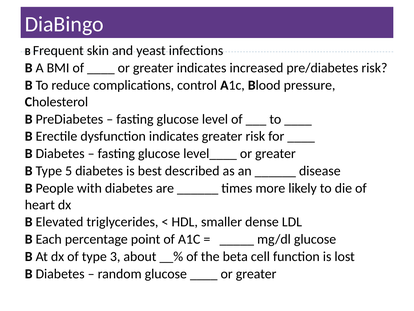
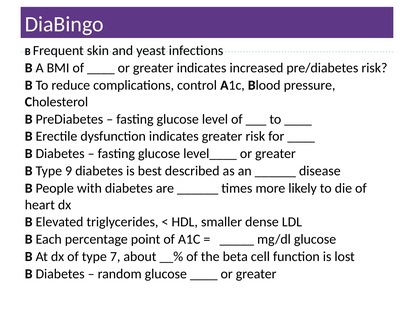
5: 5 -> 9 (69, 171)
3: 3 -> 7 (115, 256)
